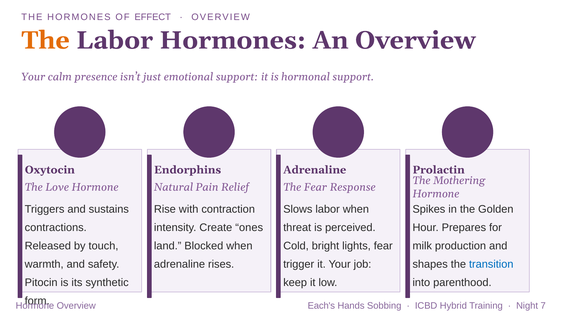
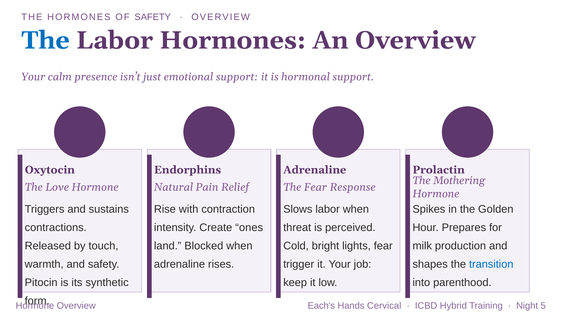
OF EFFECT: EFFECT -> SAFETY (153, 17)
The colour: orange -> blue (46, 40)
Sobbing: Sobbing -> Cervical (384, 306)
7: 7 -> 5 (543, 306)
